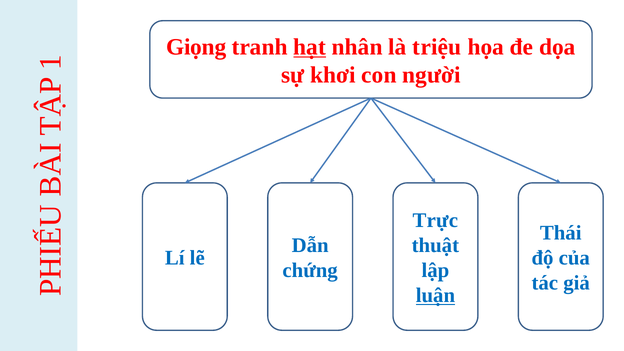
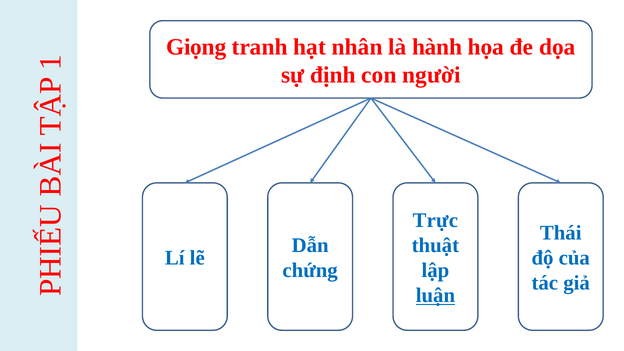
hạt underline: present -> none (310, 47)
triệu: triệu -> hành (437, 47)
khơi: khơi -> định (333, 75)
